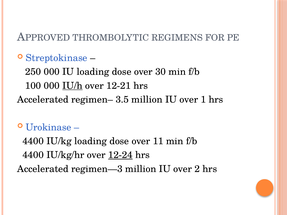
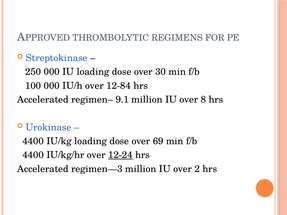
IU/h underline: present -> none (72, 86)
12-21: 12-21 -> 12-84 (119, 86)
3.5: 3.5 -> 9.1 (122, 100)
1: 1 -> 8 (203, 100)
11: 11 -> 69 (158, 141)
